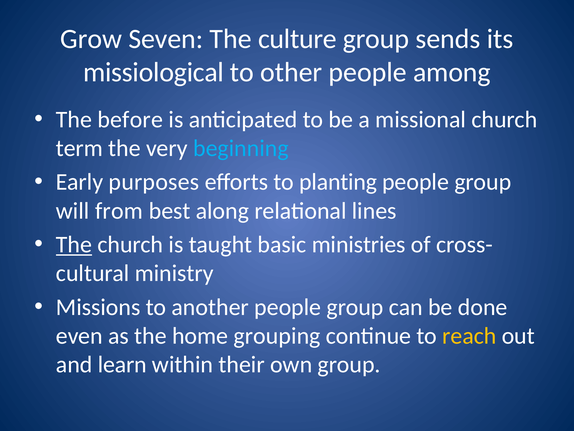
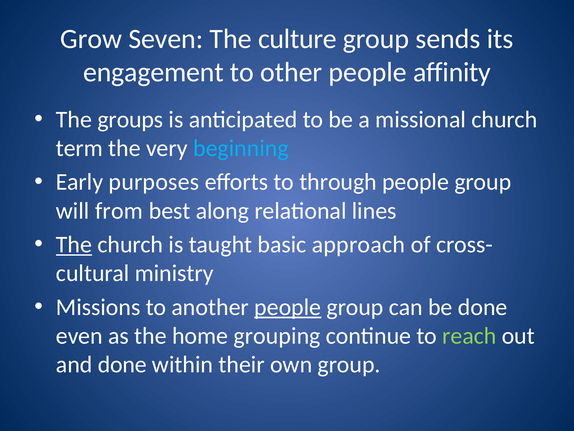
missiological: missiological -> engagement (153, 72)
among: among -> affinity (452, 72)
before: before -> groups (130, 119)
planting: planting -> through (338, 182)
ministries: ministries -> approach (358, 244)
people underline: none -> present (288, 307)
reach colour: yellow -> light green (469, 336)
and learn: learn -> done (122, 364)
